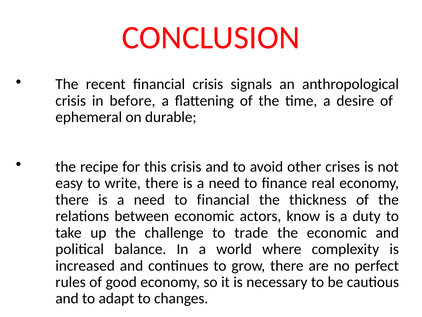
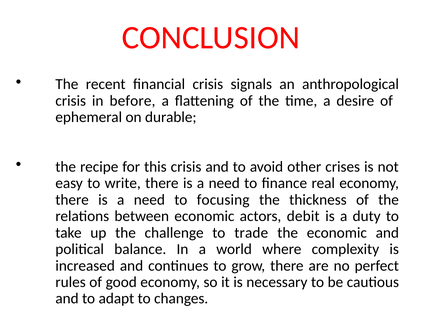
to financial: financial -> focusing (223, 199)
know: know -> debit (303, 216)
